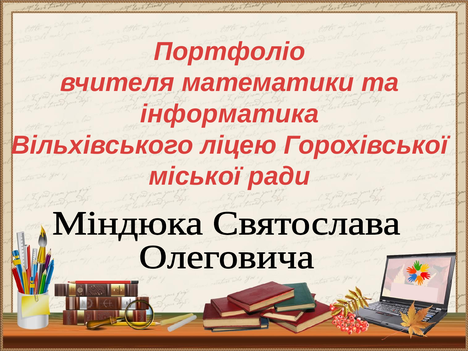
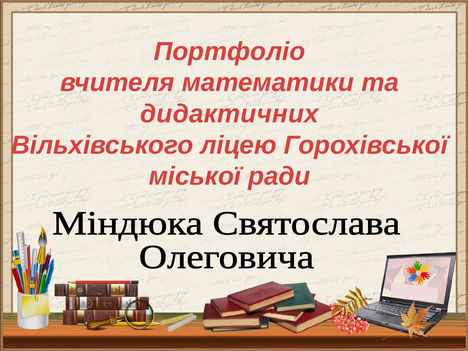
інформатика: інформатика -> дидактичних (229, 114)
